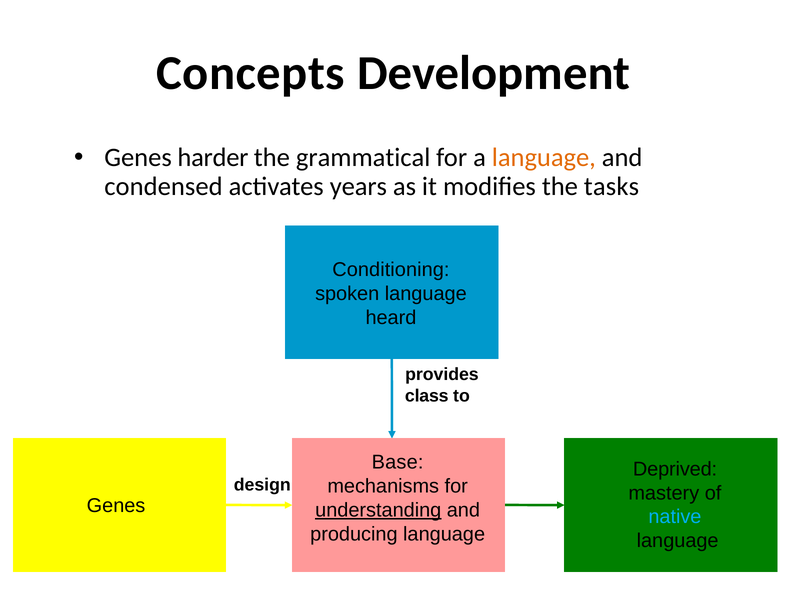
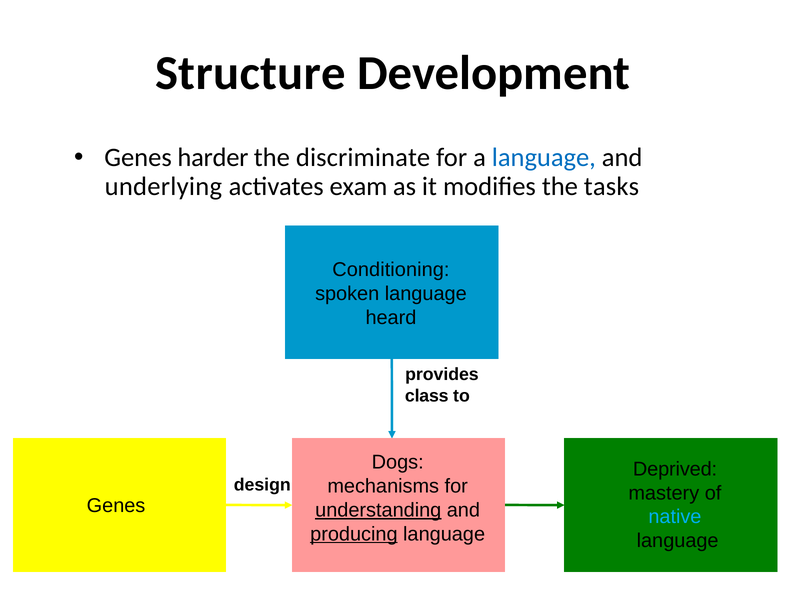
Concepts: Concepts -> Structure (251, 73)
grammatical: grammatical -> discriminate (363, 158)
language colour: orange -> blue (544, 158)
condensed: condensed -> underlying (163, 186)
years: years -> exam (358, 186)
Base: Base -> Dogs (398, 462)
producing underline: none -> present (354, 534)
